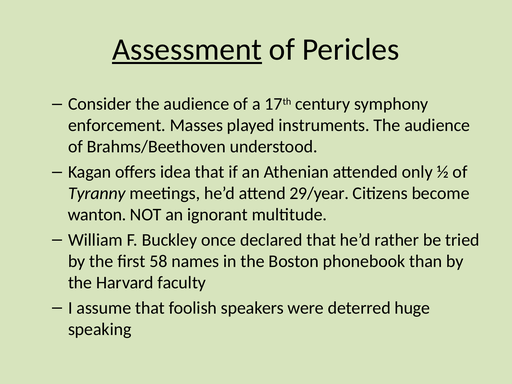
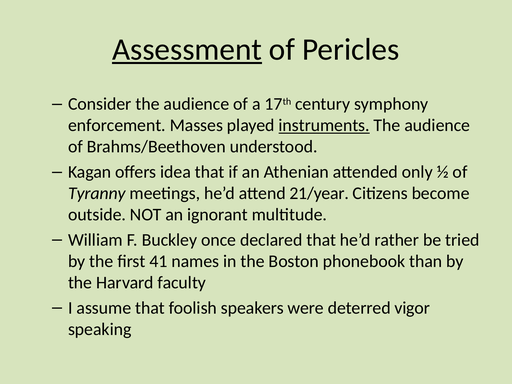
instruments underline: none -> present (324, 125)
29/year: 29/year -> 21/year (319, 193)
wanton: wanton -> outside (97, 215)
58: 58 -> 41 (158, 261)
huge: huge -> vigor (412, 308)
